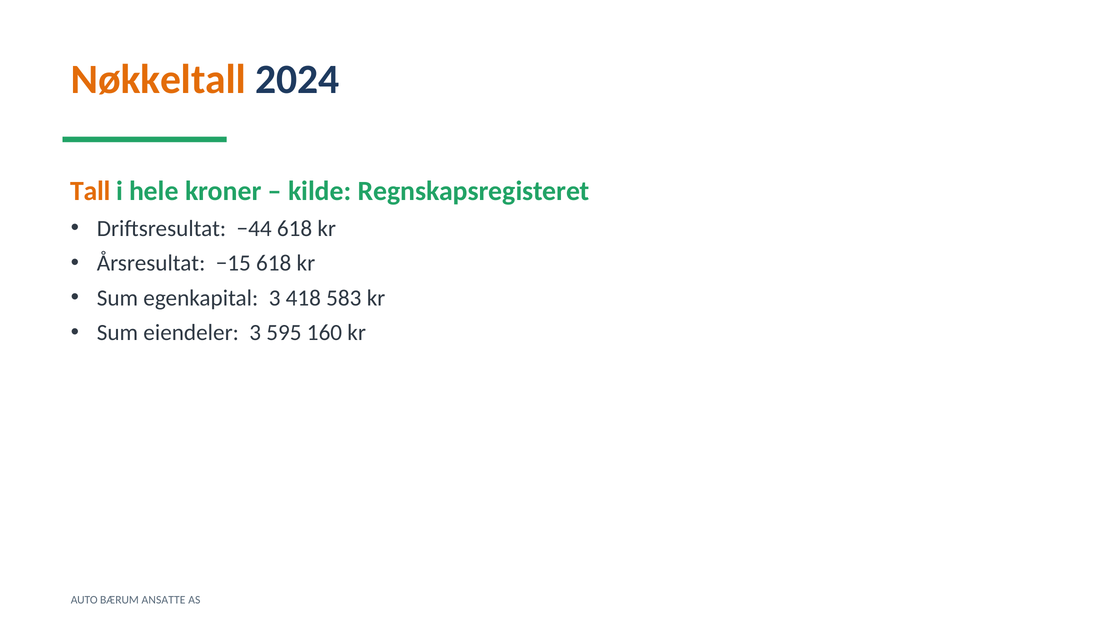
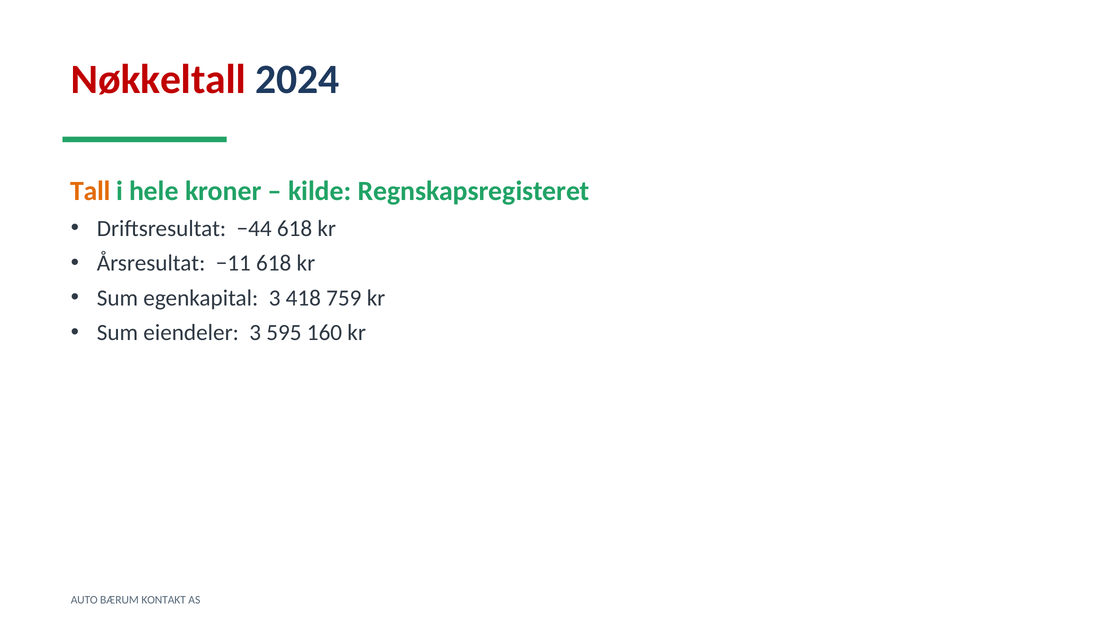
Nøkkeltall colour: orange -> red (158, 79)
−15: −15 -> −11 (233, 263)
583: 583 -> 759 (344, 298)
ANSATTE: ANSATTE -> KONTAKT (164, 600)
